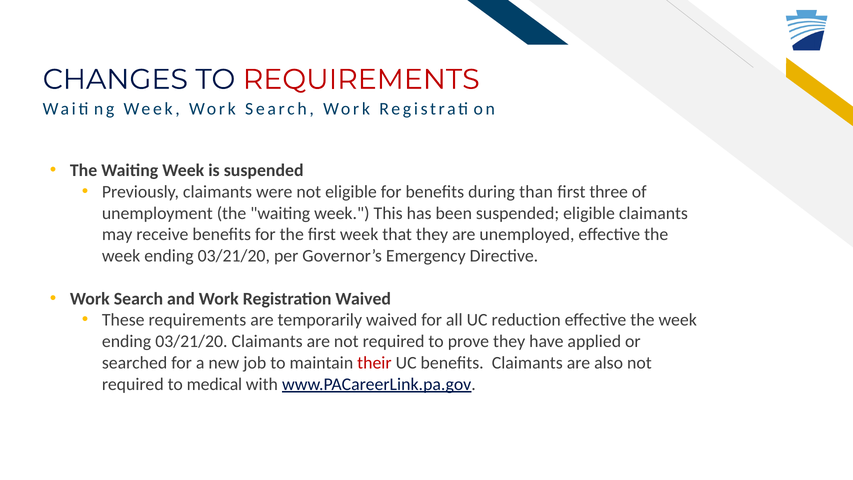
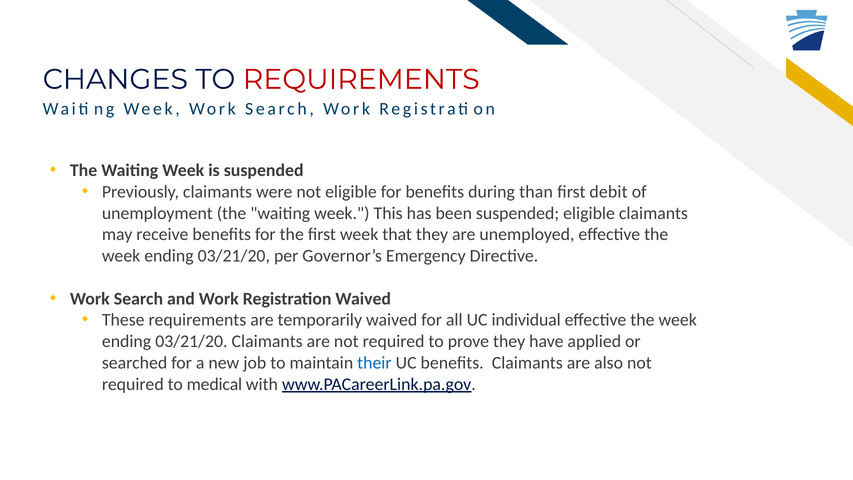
three: three -> debit (608, 192)
reduction: reduction -> individual (526, 320)
their colour: red -> blue (374, 363)
